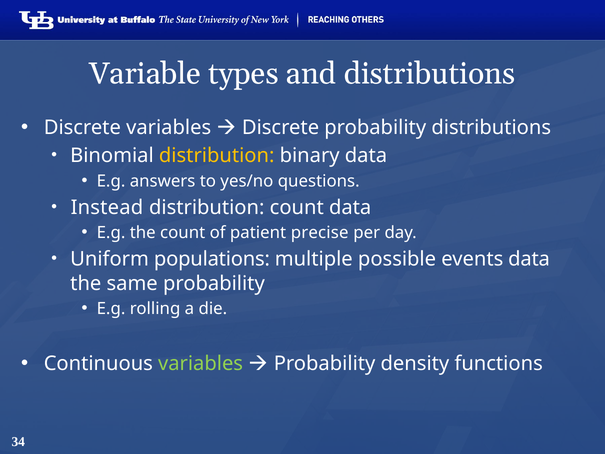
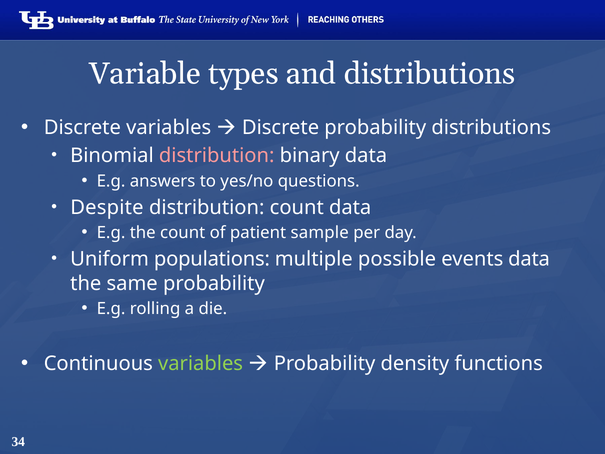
distribution colour: yellow -> pink (217, 156)
Instead: Instead -> Despite (107, 207)
precise: precise -> sample (320, 233)
